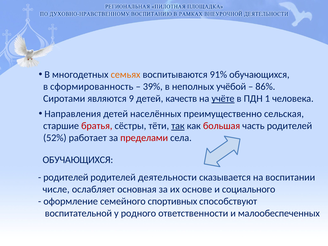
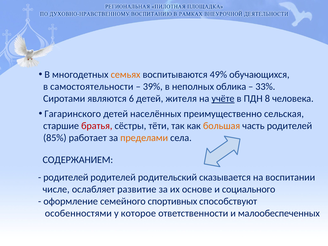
91%: 91% -> 49% (218, 74)
сформированность: сформированность -> самостоятельности (92, 87)
учёбой: учёбой -> облика (231, 87)
86%: 86% -> 33% (265, 87)
9: 9 -> 6 (131, 99)
качеств: качеств -> жителя (181, 99)
1: 1 -> 8 (267, 99)
Направления: Направления -> Гагаринского (73, 114)
так underline: present -> none (178, 126)
большая colour: red -> orange (222, 126)
52%: 52% -> 85% (55, 138)
пределами colour: red -> orange (144, 138)
ОБУЧАЮЩИХСЯ: ОБУЧАЮЩИХСЯ -> СОДЕРЖАНИЕМ (78, 160)
деятельности: деятельности -> родительский (167, 177)
основная: основная -> развитие (137, 189)
воспитательной: воспитательной -> особенностями (78, 213)
родного: родного -> которое (138, 213)
